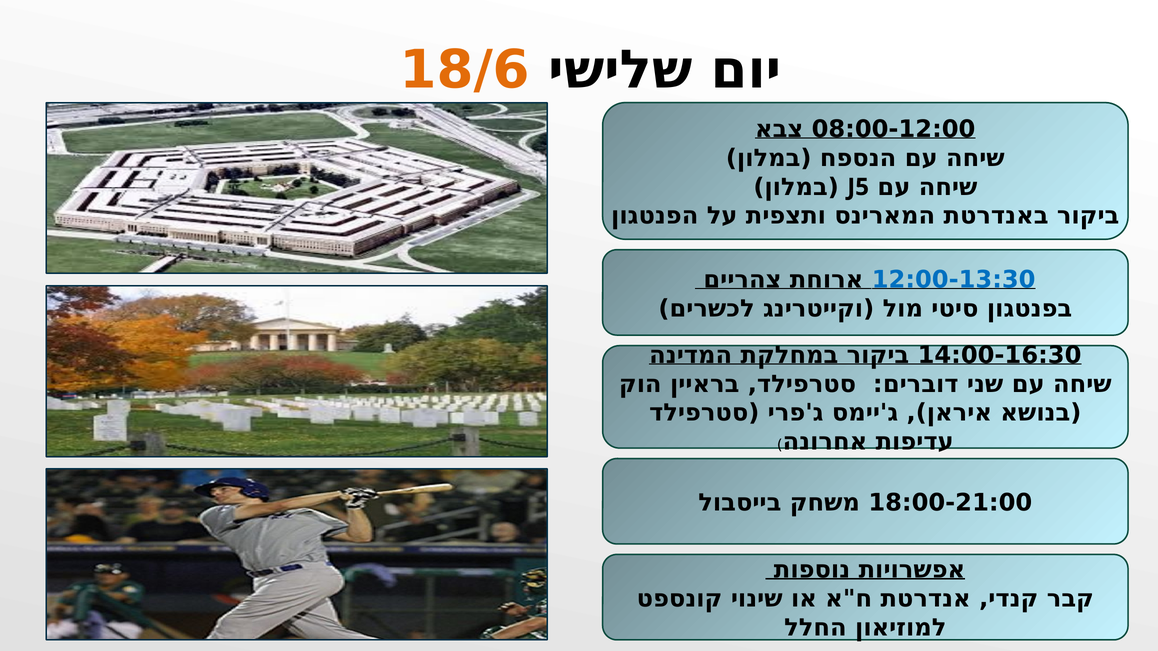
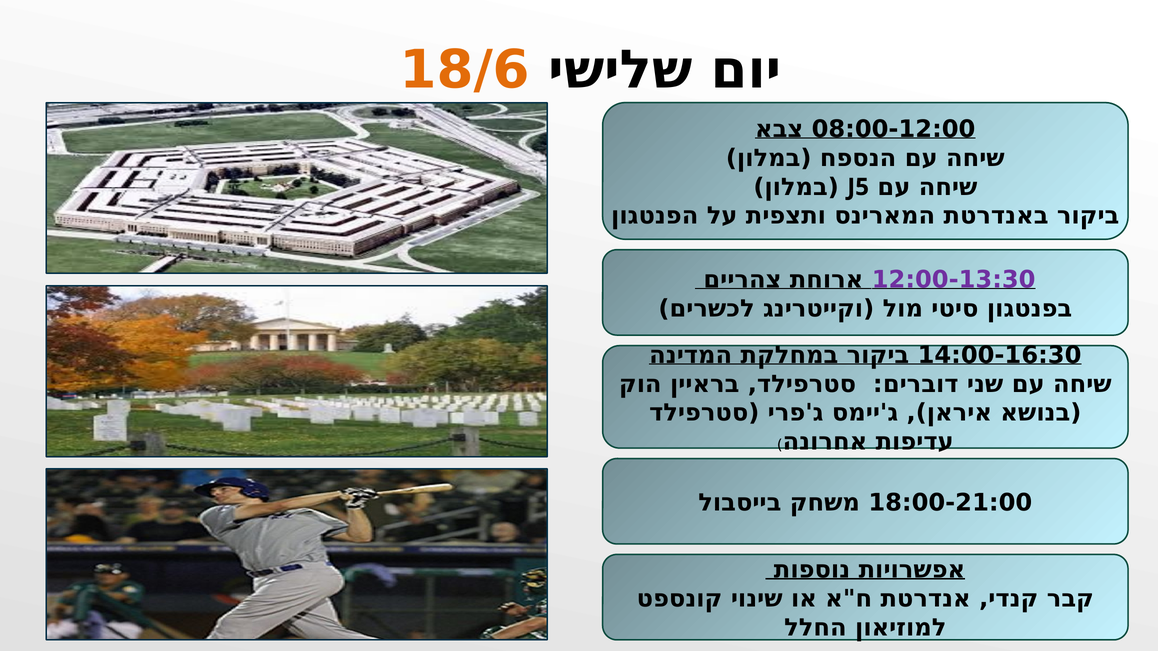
12:00-13:30 colour: blue -> purple (954, 280)
